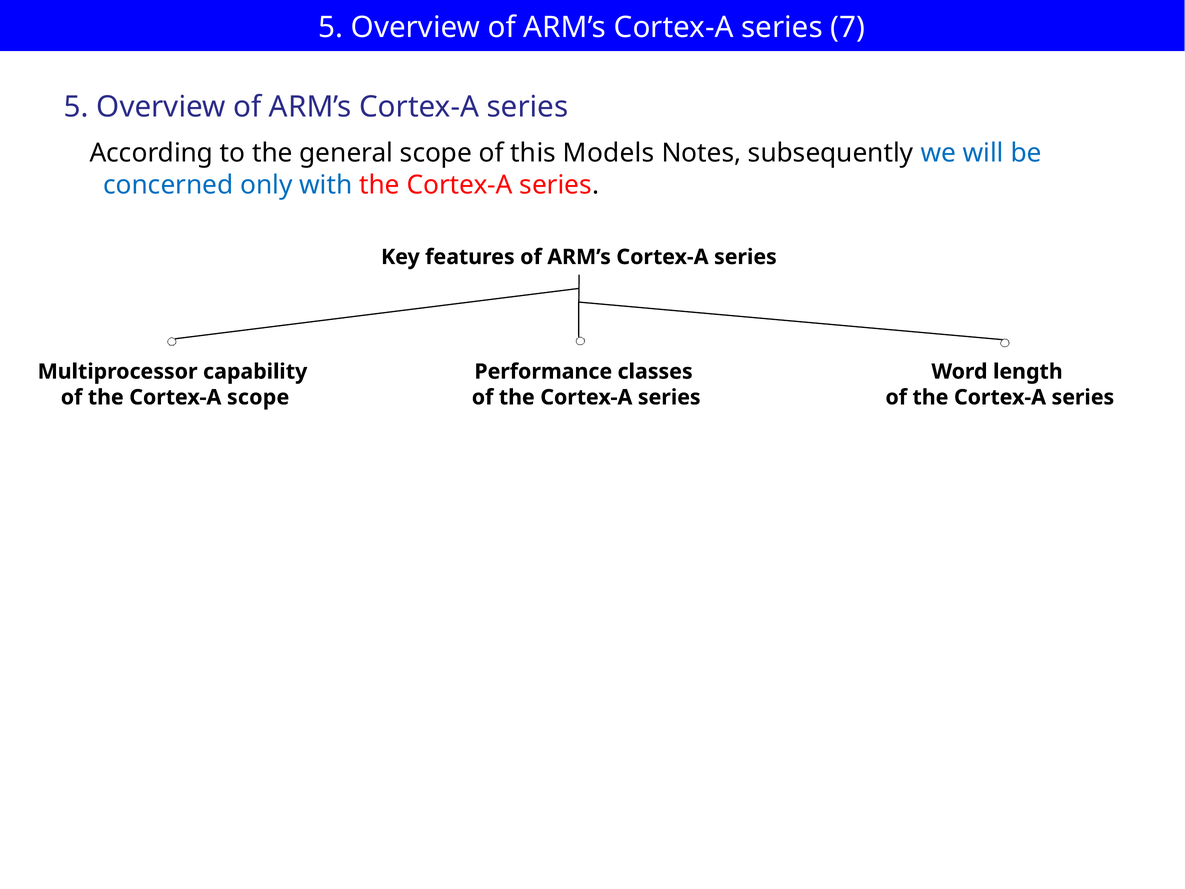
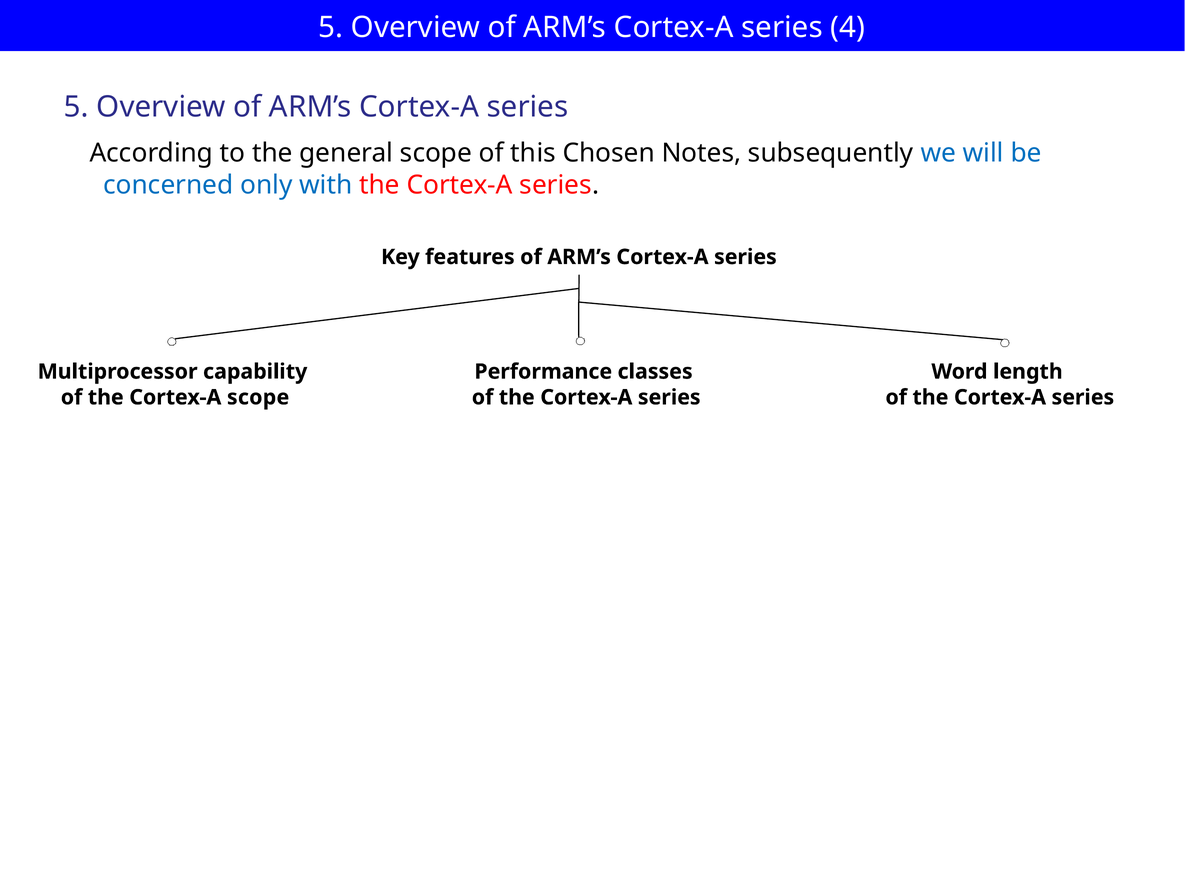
7: 7 -> 4 (848, 28)
Models: Models -> Chosen (609, 153)
